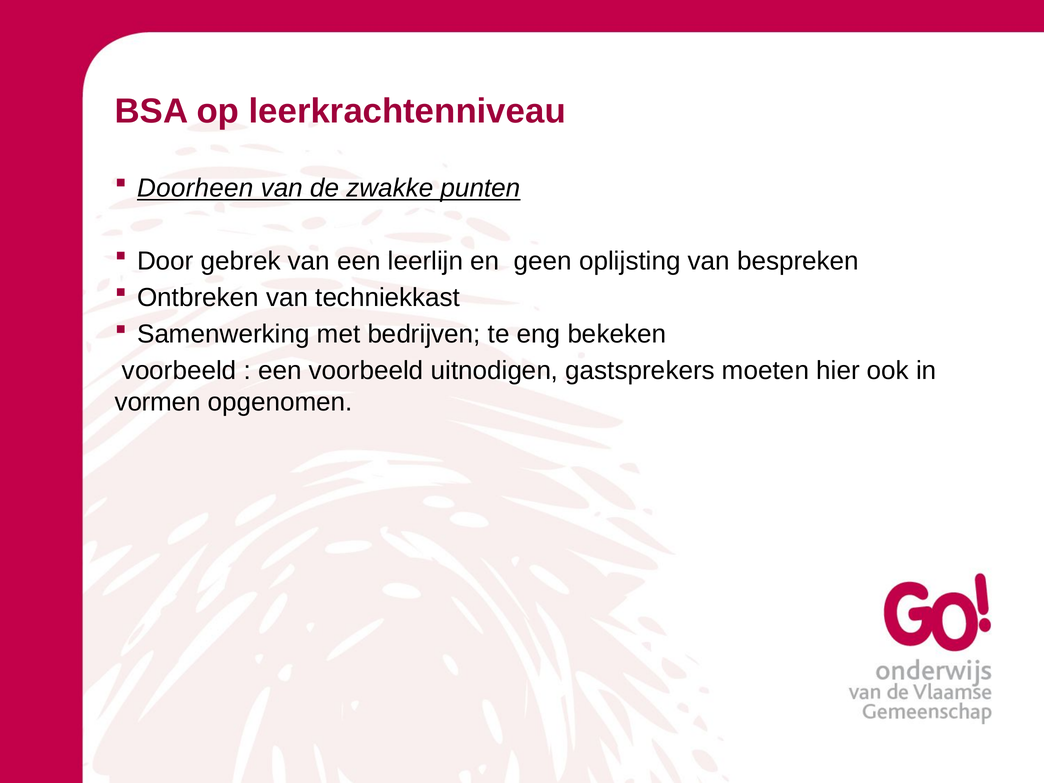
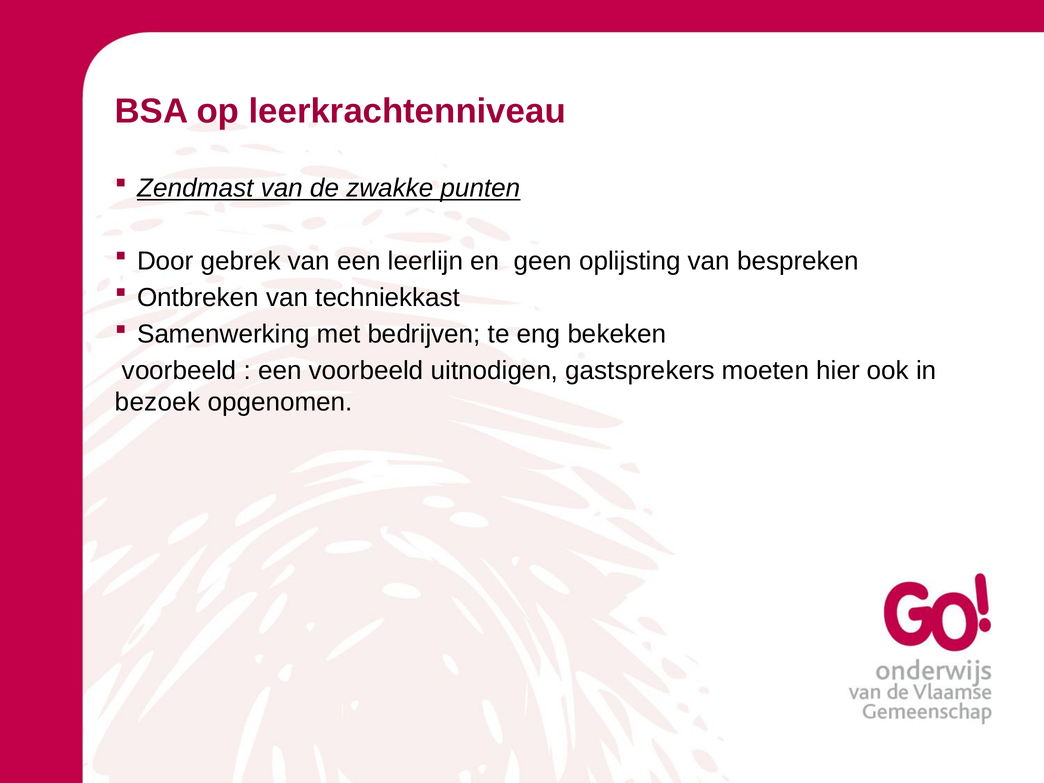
Doorheen: Doorheen -> Zendmast (195, 188)
vormen: vormen -> bezoek (157, 402)
